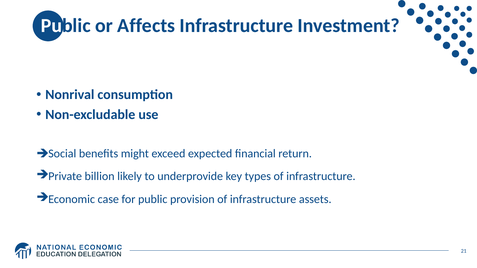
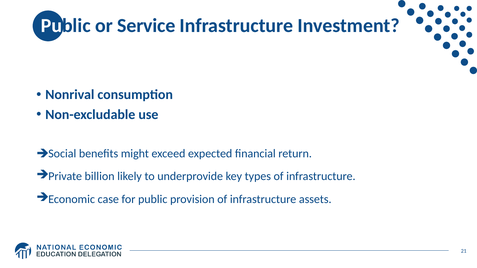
Affects: Affects -> Service (146, 26)
